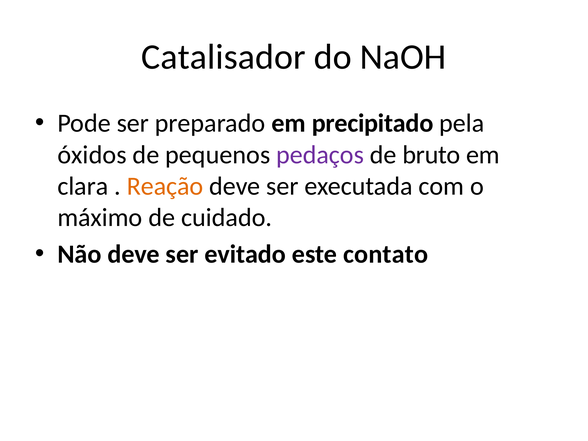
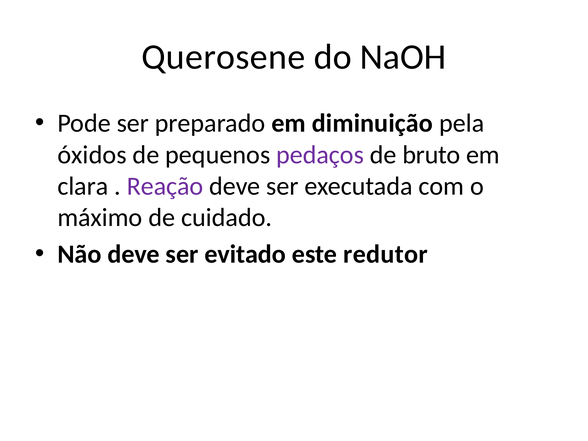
Catalisador: Catalisador -> Querosene (223, 57)
precipitado: precipitado -> diminuição (372, 123)
Reação colour: orange -> purple (165, 186)
contato: contato -> redutor (386, 254)
